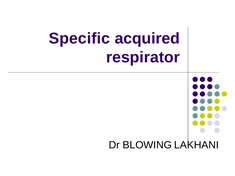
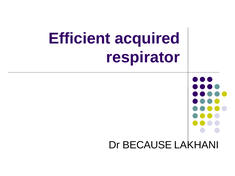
Specific: Specific -> Efficient (79, 39)
BLOWING: BLOWING -> BECAUSE (147, 145)
